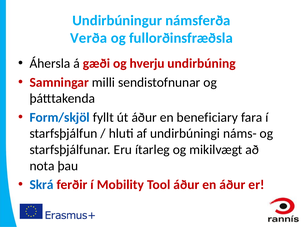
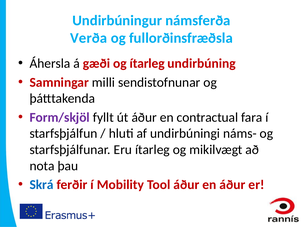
og hverju: hverju -> ítarleg (147, 64)
Form/skjöl colour: blue -> purple (60, 117)
beneficiary: beneficiary -> contractual (207, 117)
